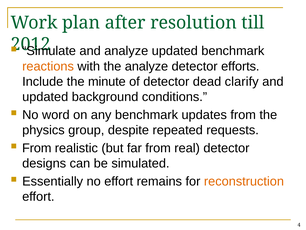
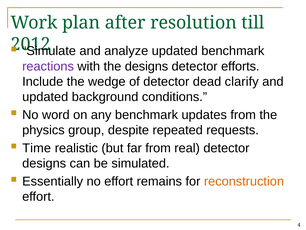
reactions colour: orange -> purple (48, 66)
the analyze: analyze -> designs (146, 66)
minute: minute -> wedge (107, 81)
From: From -> Time (37, 148)
